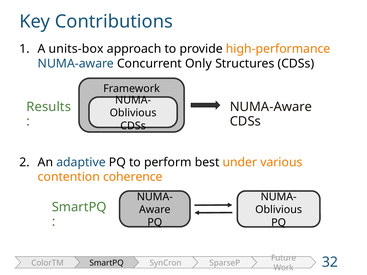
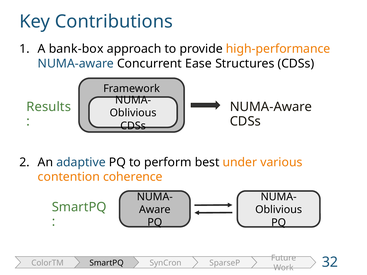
units-box: units-box -> bank-box (76, 49)
Only: Only -> Ease (198, 64)
